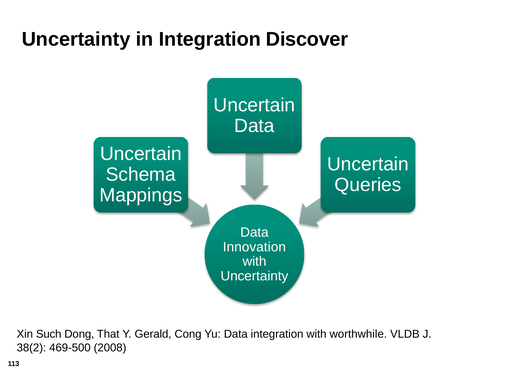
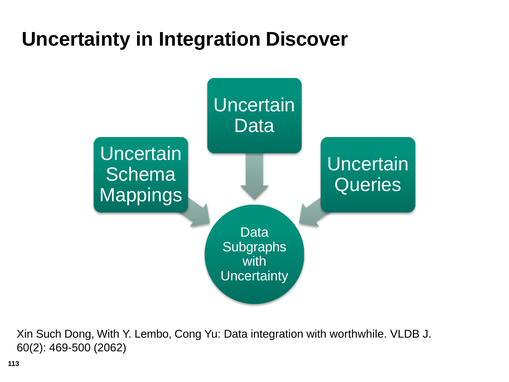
Innovation: Innovation -> Subgraphs (255, 247)
Dong That: That -> With (108, 334)
Gerald: Gerald -> Lembo (153, 334)
38(2: 38(2 -> 60(2 (31, 347)
2008: 2008 -> 2062 (110, 347)
